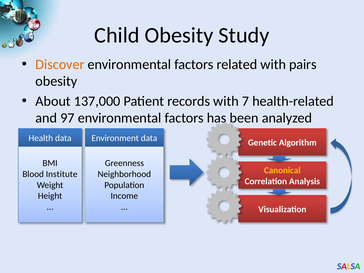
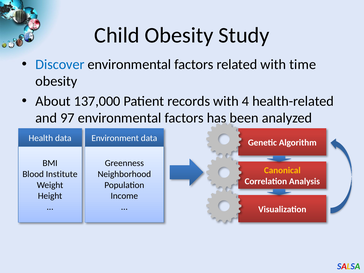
Discover colour: orange -> blue (60, 64)
pairs: pairs -> time (303, 64)
7: 7 -> 4 (246, 101)
